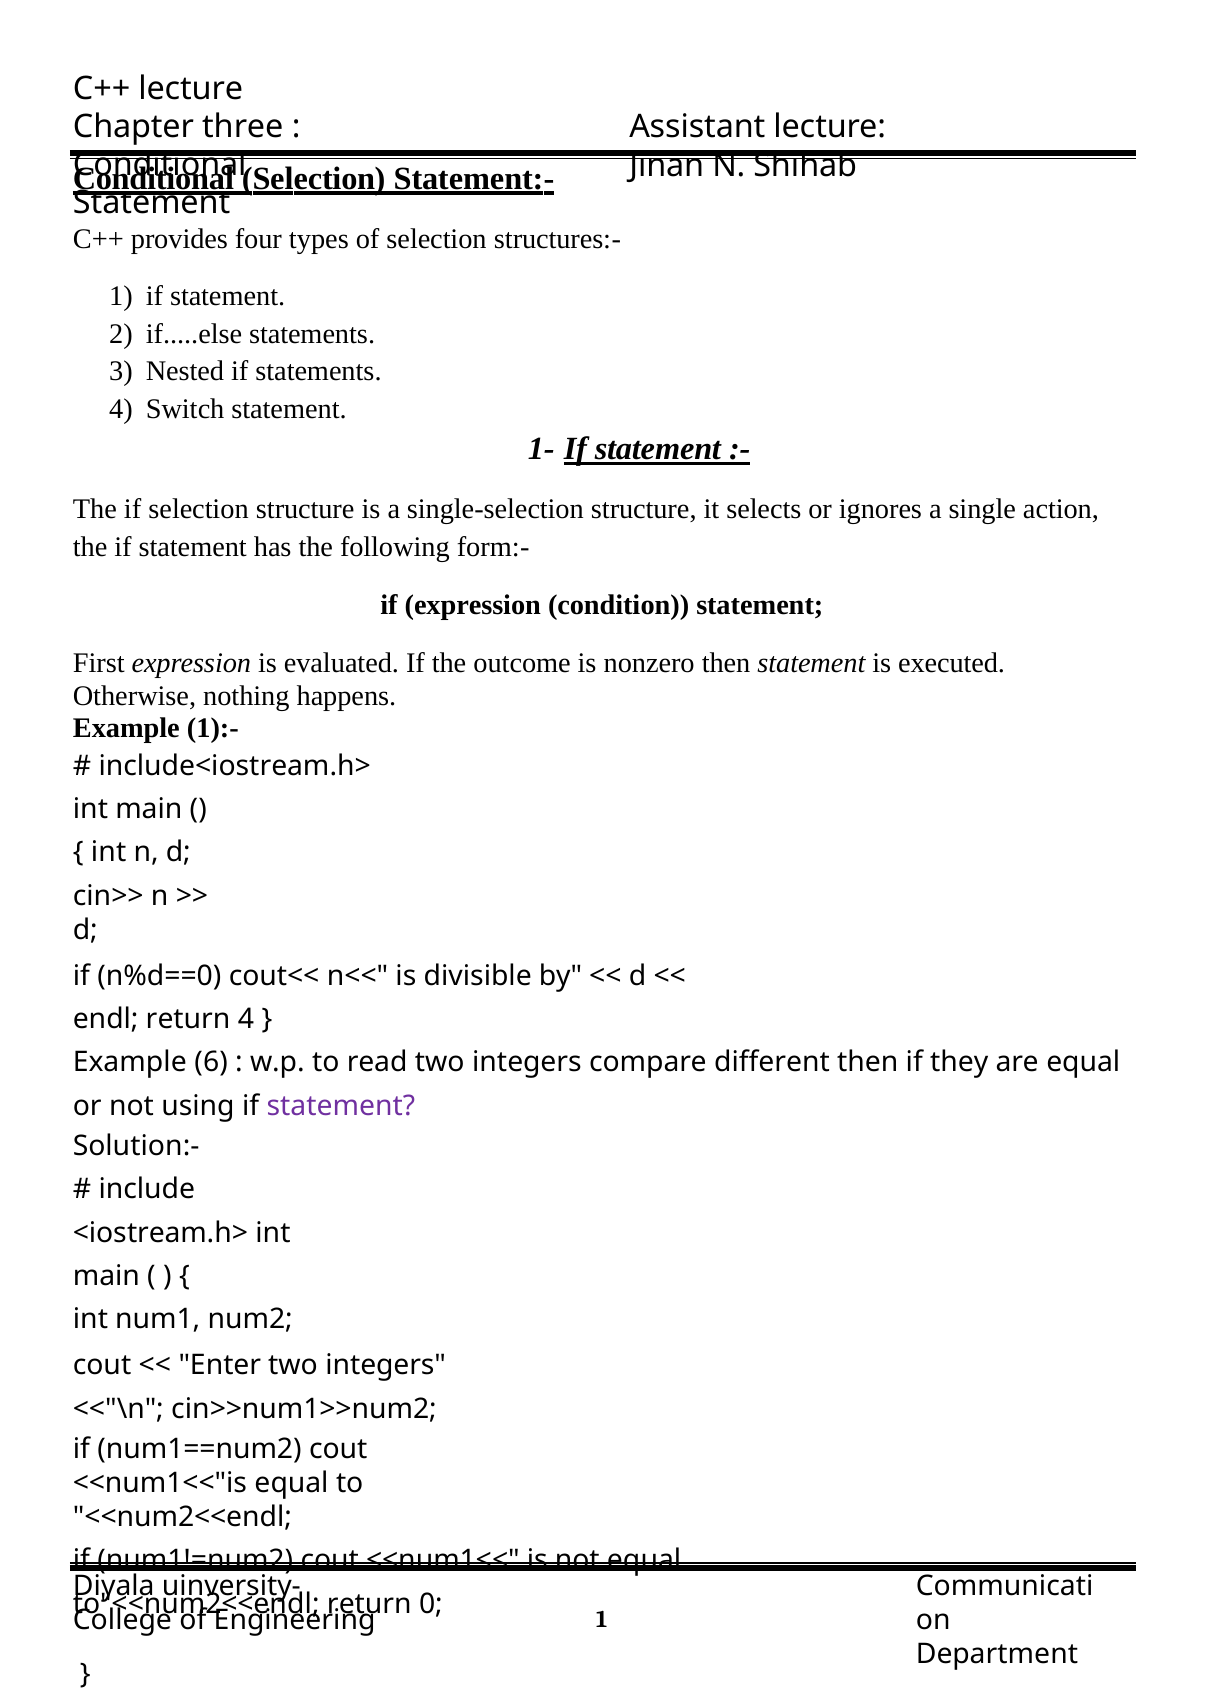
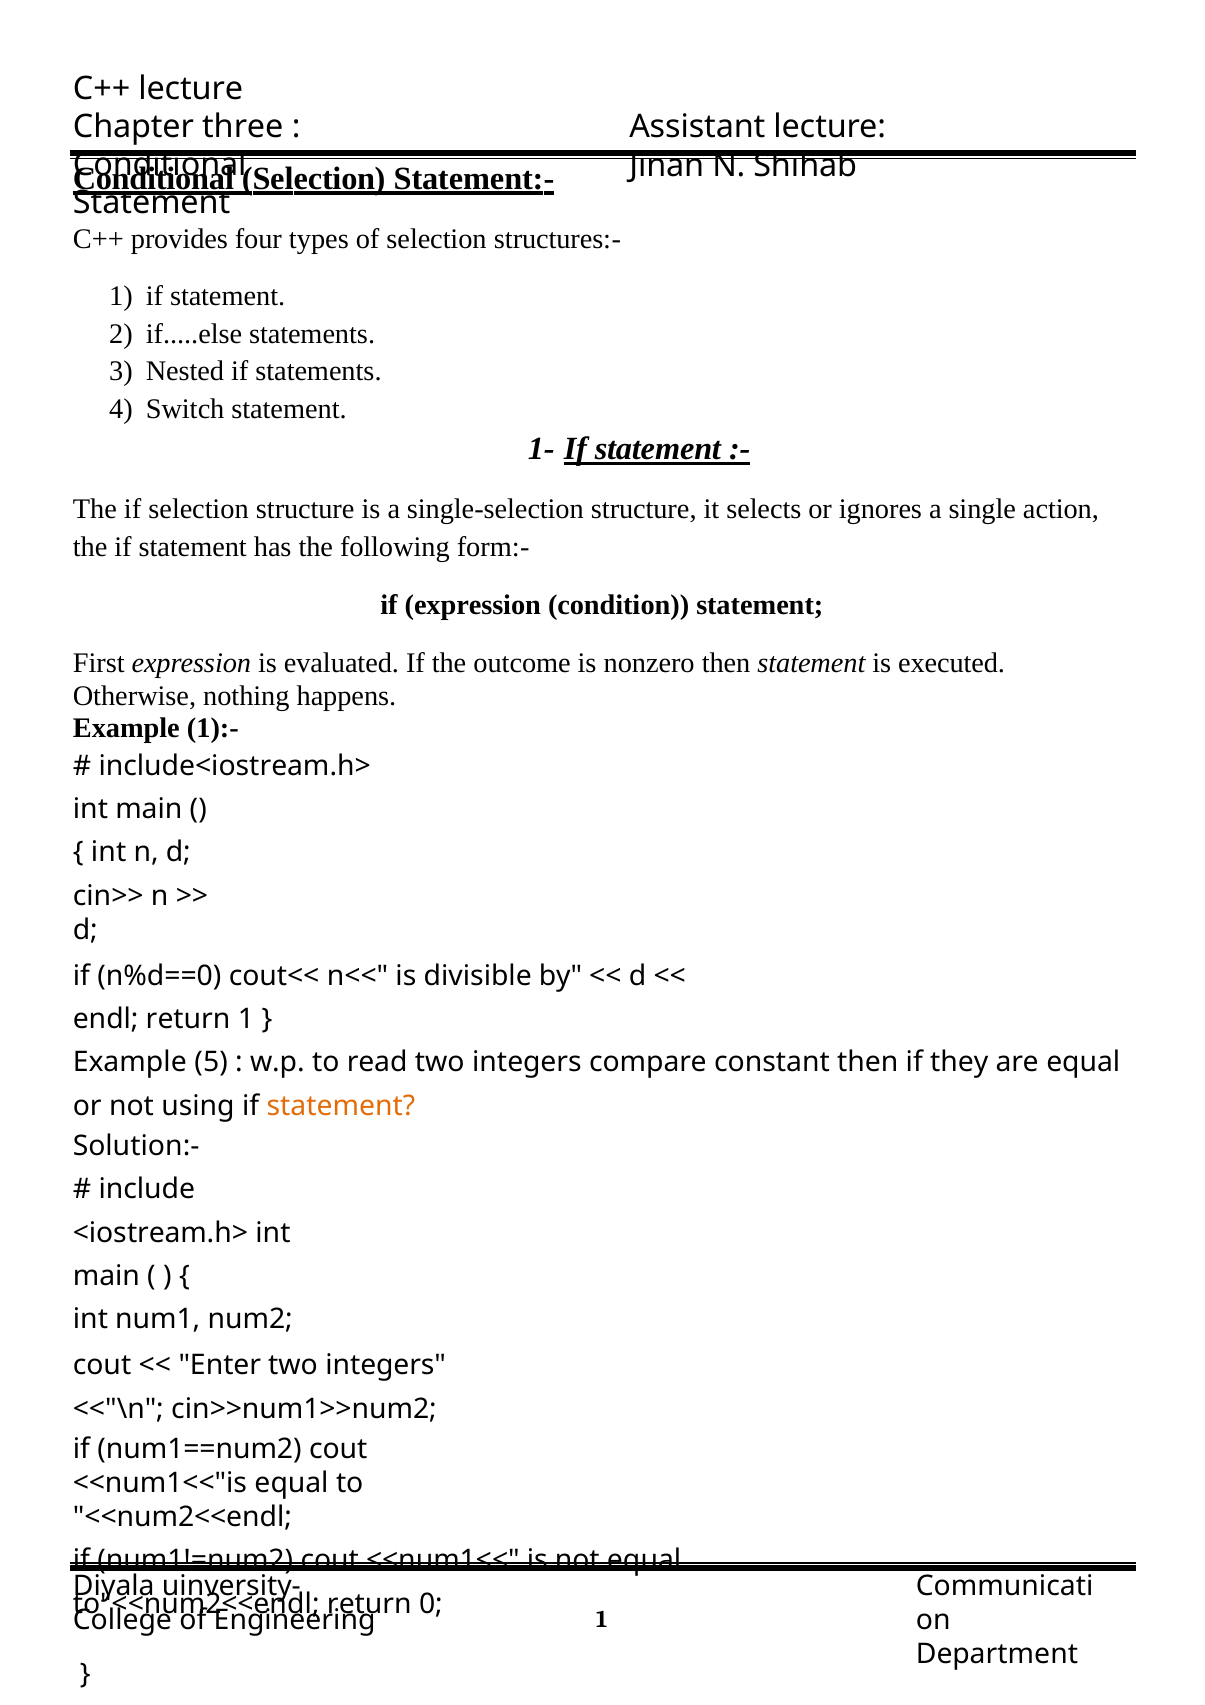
return 4: 4 -> 1 (246, 1019)
6: 6 -> 5 (211, 1063)
different: different -> constant (772, 1063)
statement colour: purple -> orange (341, 1106)
